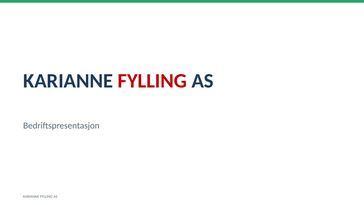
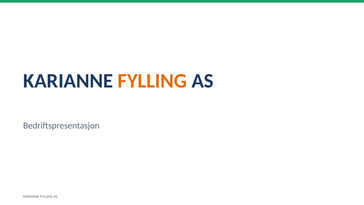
FYLLING colour: red -> orange (152, 81)
